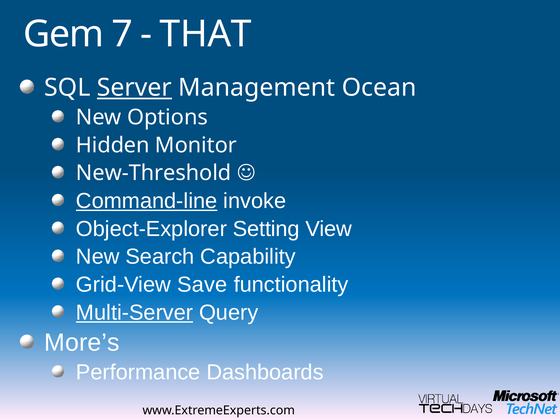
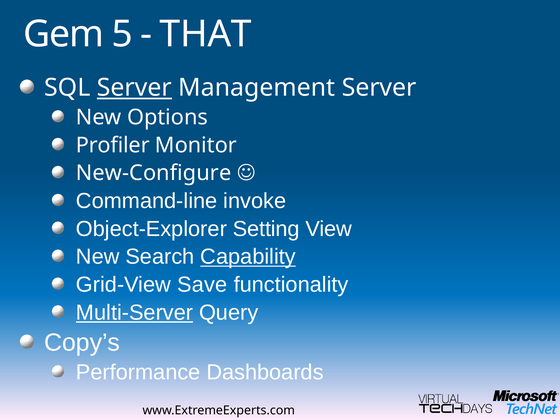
7: 7 -> 5 (122, 34)
Management Ocean: Ocean -> Server (379, 88)
Hidden: Hidden -> Profiler (113, 145)
New-Threshold: New-Threshold -> New-Configure (154, 173)
Command-line underline: present -> none (147, 201)
Capability underline: none -> present (248, 257)
More’s: More’s -> Copy’s (82, 343)
